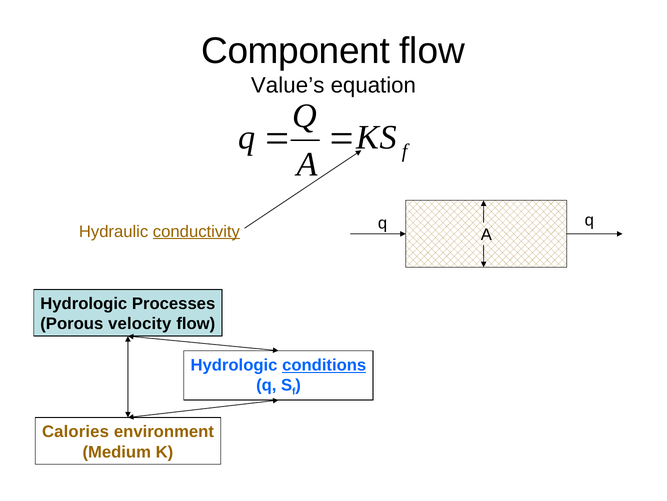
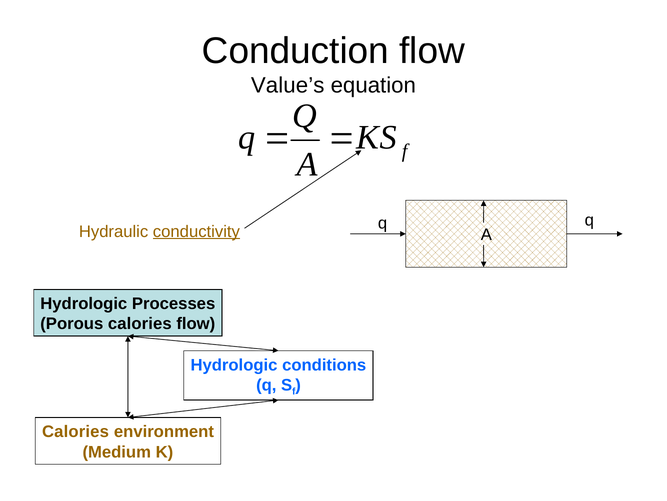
Component: Component -> Conduction (295, 51)
Porous velocity: velocity -> calories (140, 323)
conditions underline: present -> none (324, 365)
